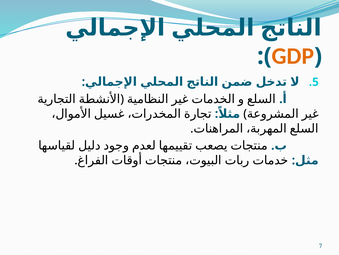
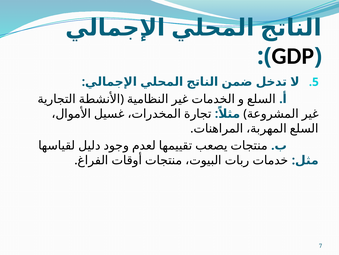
GDP colour: orange -> black (293, 56)
